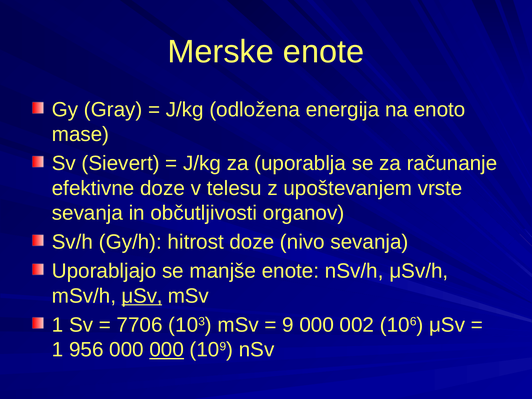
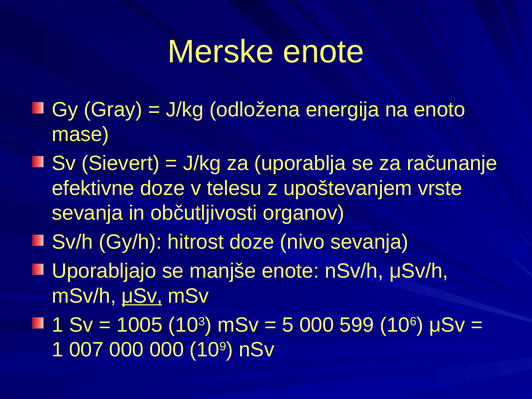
7706: 7706 -> 1005 (140, 325)
9: 9 -> 5 (288, 325)
002: 002 -> 599 (357, 325)
956: 956 -> 007 (86, 350)
000 underline: present -> none (167, 350)
